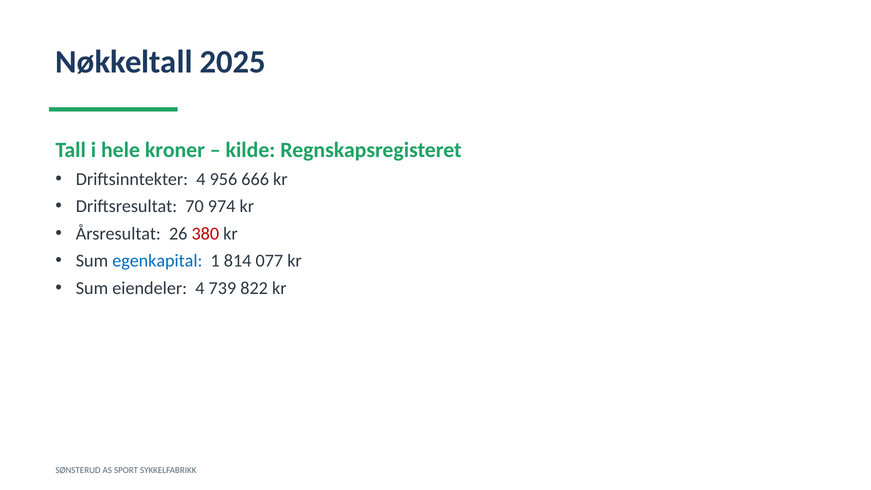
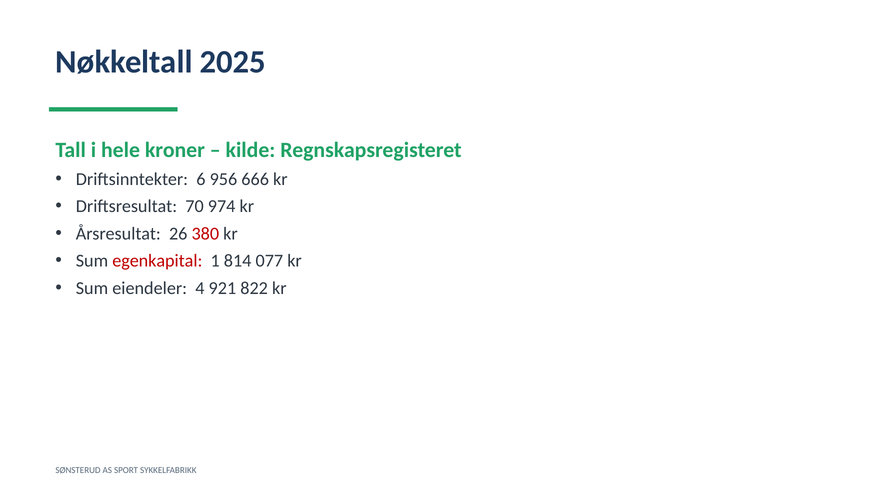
Driftsinntekter 4: 4 -> 6 (201, 179)
egenkapital colour: blue -> red (157, 261)
739: 739 -> 921 (222, 288)
